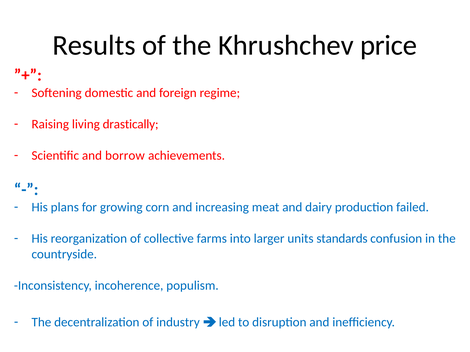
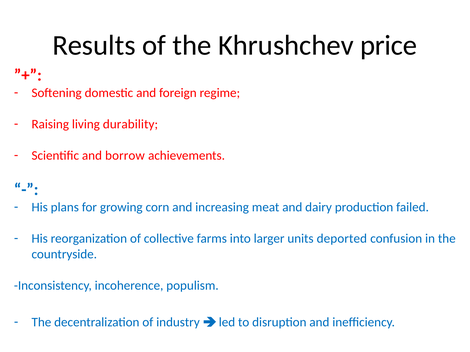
drastically: drastically -> durability (130, 124)
standards: standards -> deported (342, 239)
